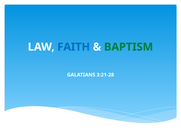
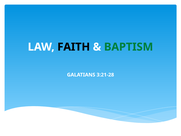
FAITH colour: blue -> black (74, 47)
